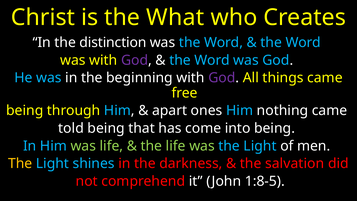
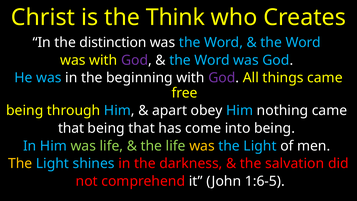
What: What -> Think (175, 17)
ones: ones -> obey (207, 110)
told: told -> that (71, 128)
was colour: light green -> yellow (202, 146)
1:8-5: 1:8-5 -> 1:6-5 (265, 181)
